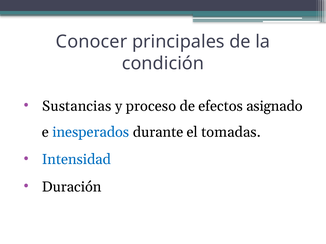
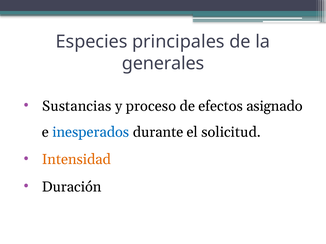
Conocer: Conocer -> Especies (92, 42)
condición: condición -> generales (163, 64)
tomadas: tomadas -> solicitud (231, 132)
Intensidad colour: blue -> orange (76, 160)
